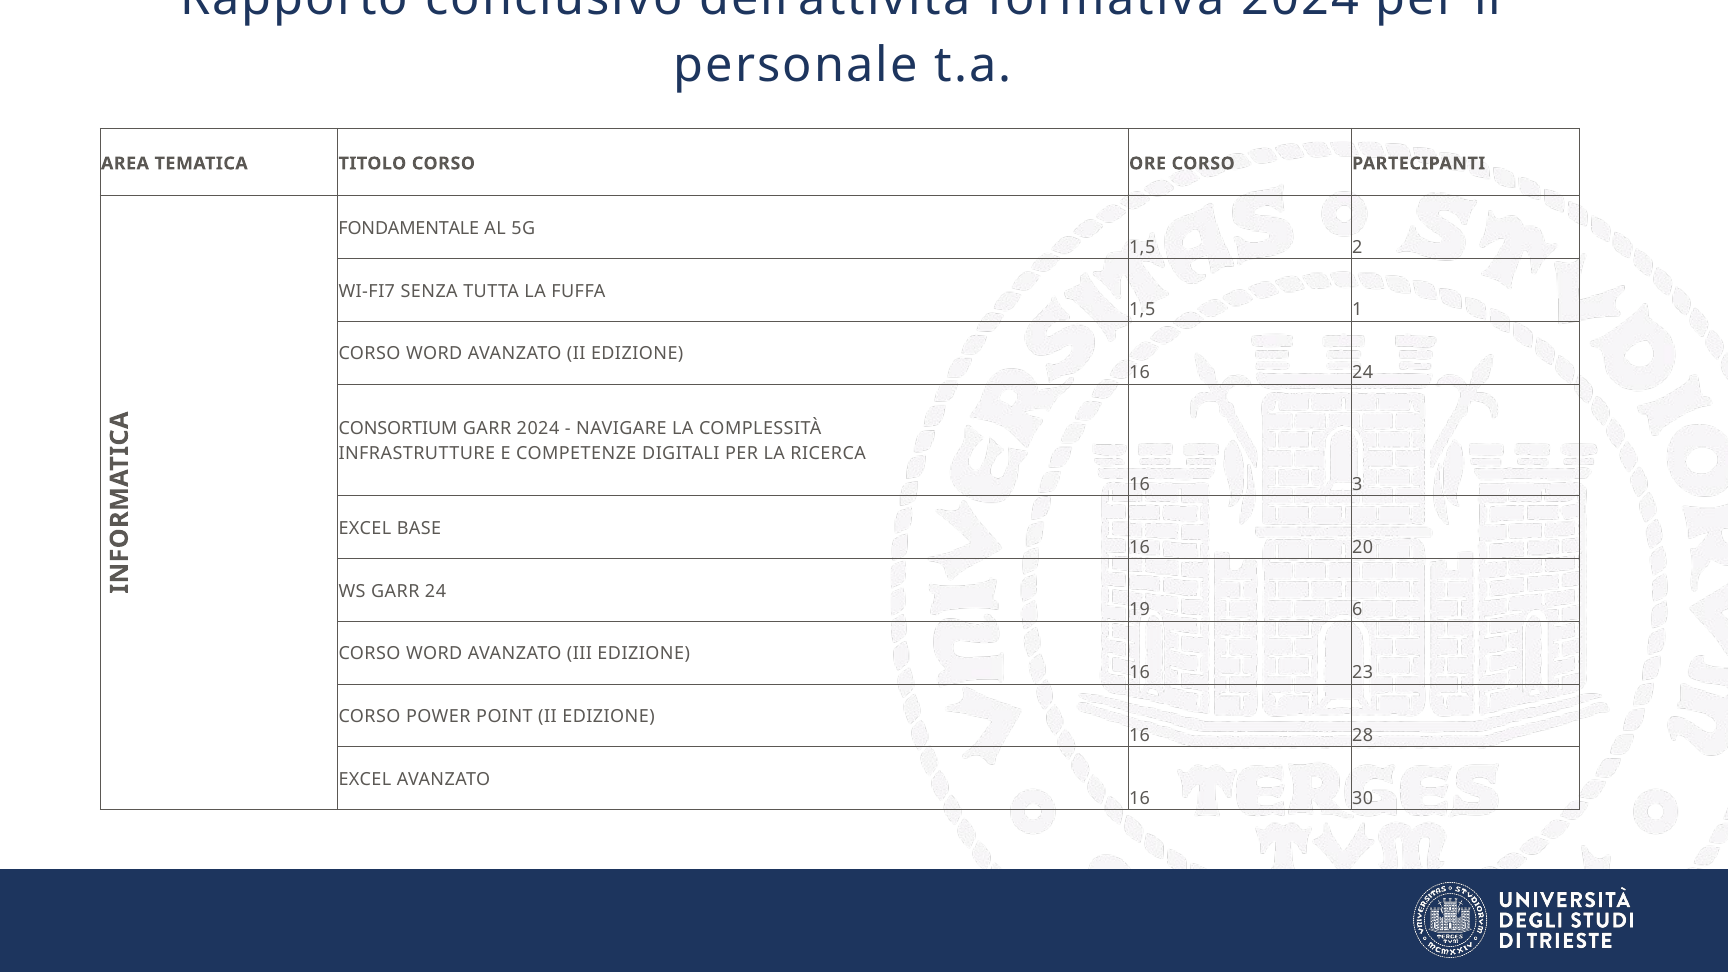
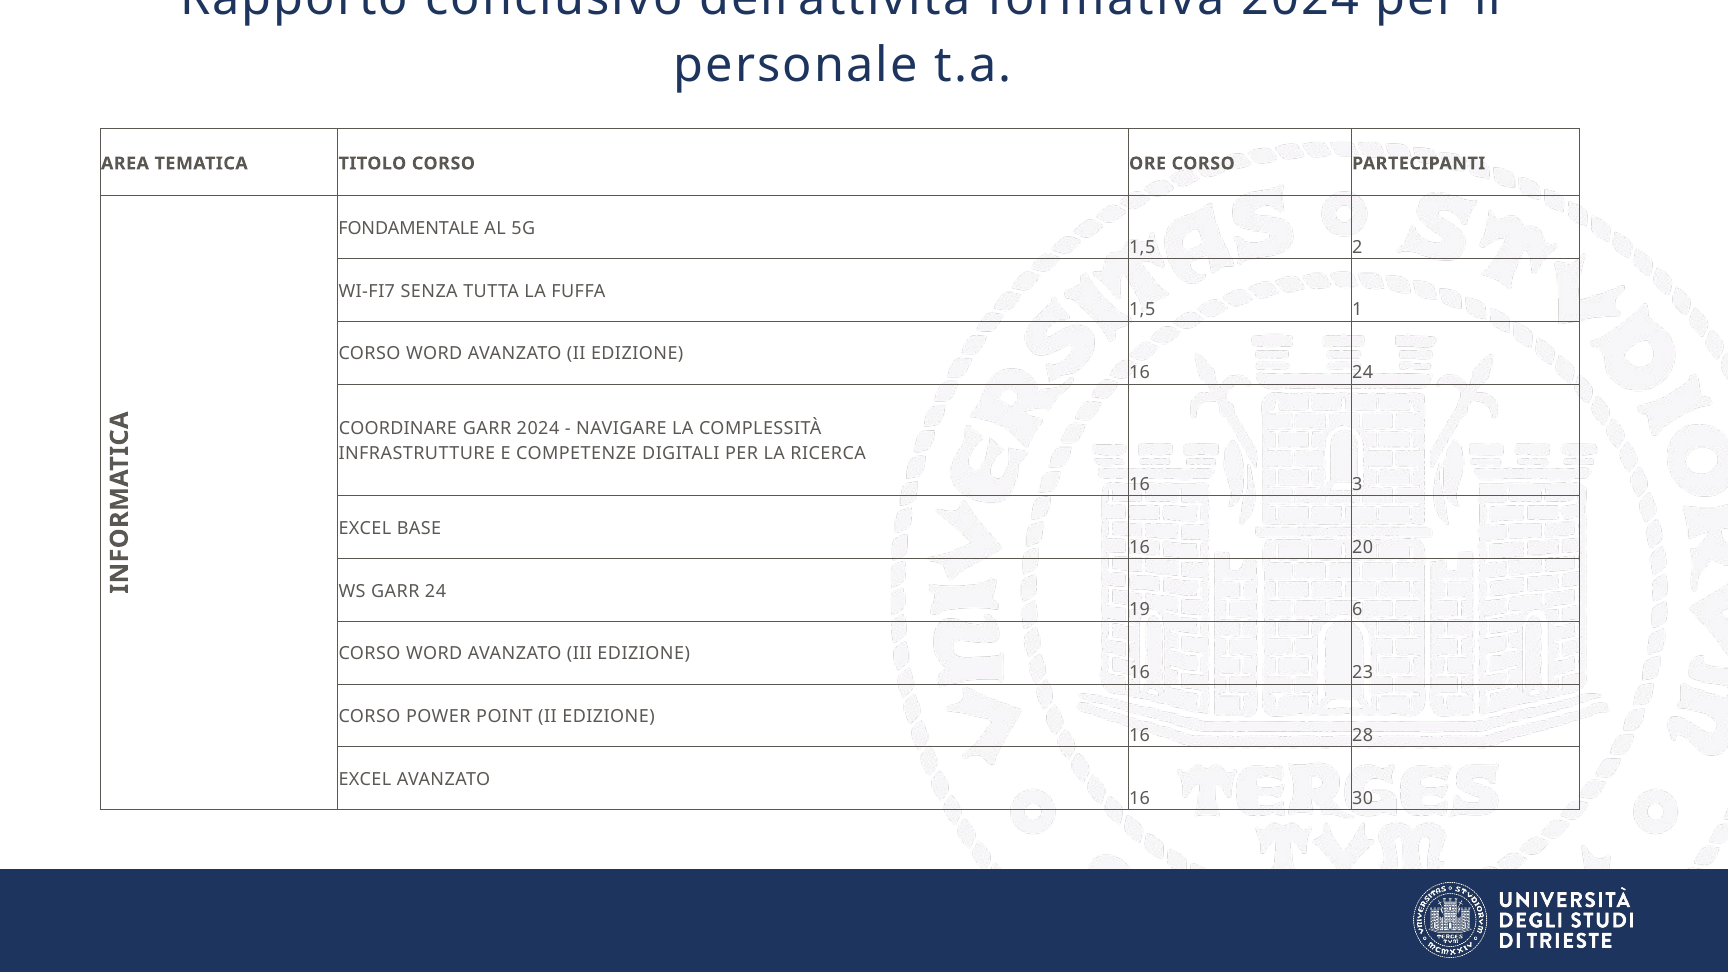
CONSORTIUM: CONSORTIUM -> COORDINARE (398, 429)
